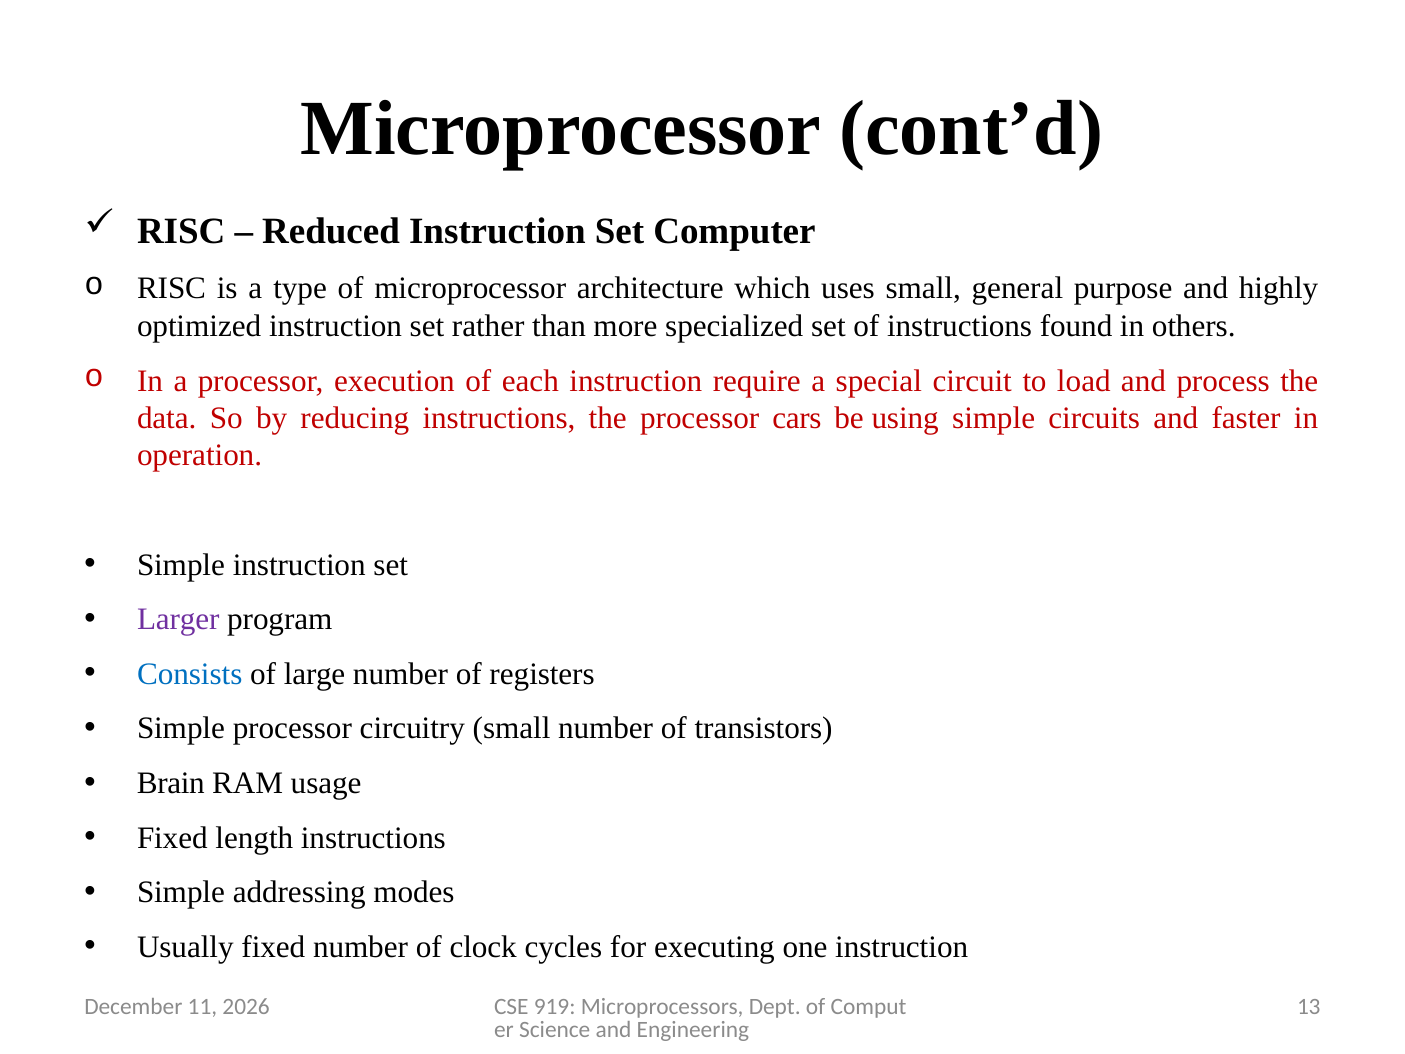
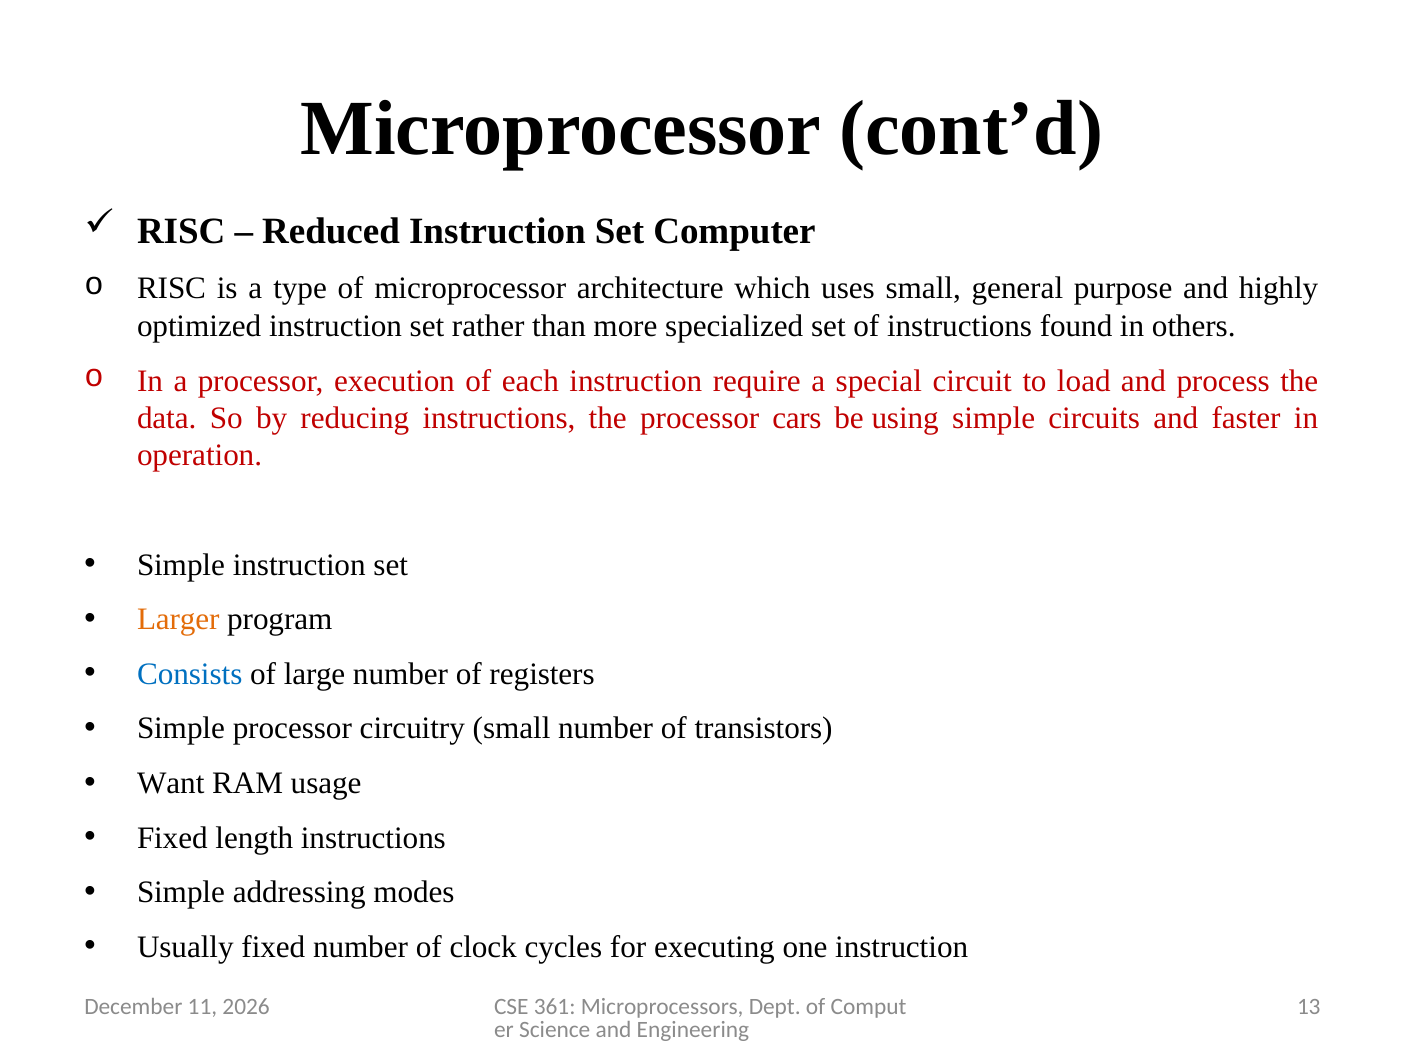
Larger colour: purple -> orange (178, 619)
Brain: Brain -> Want (171, 783)
919: 919 -> 361 (555, 1006)
